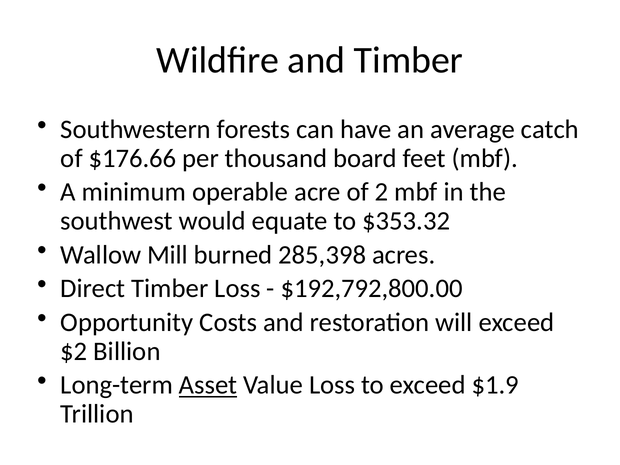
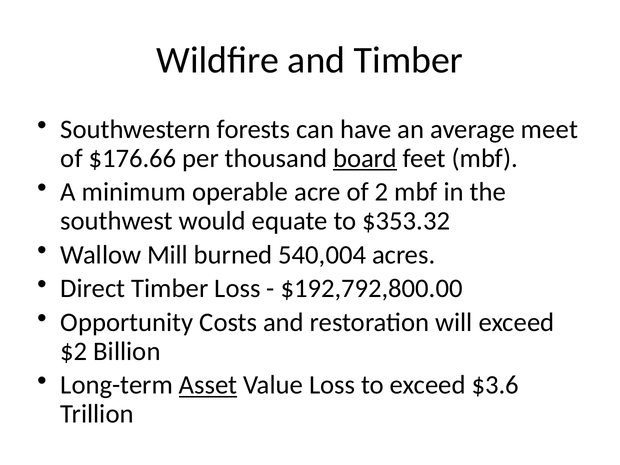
catch: catch -> meet (550, 129)
board underline: none -> present (365, 158)
285,398: 285,398 -> 540,004 (322, 255)
$1.9: $1.9 -> $3.6 (495, 385)
